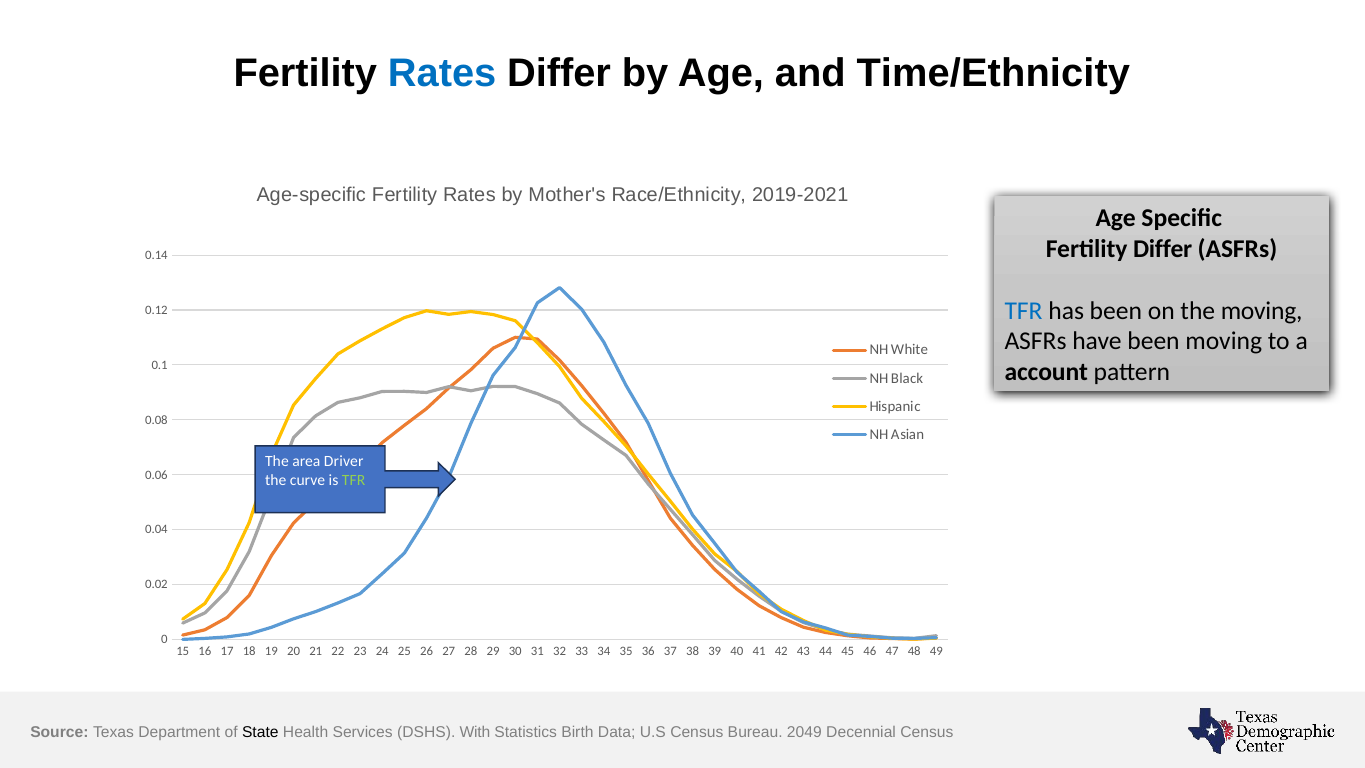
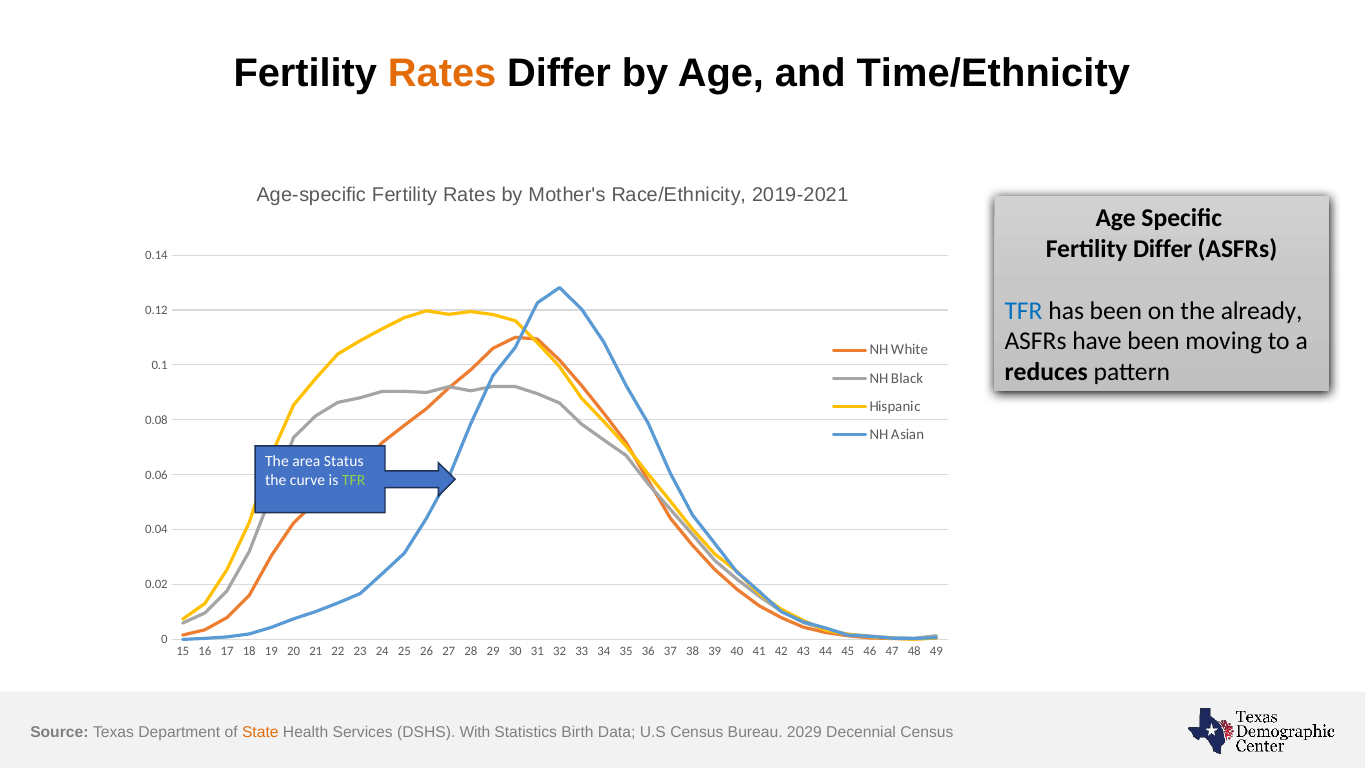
Rates colour: blue -> orange (442, 74)
the moving: moving -> already (1262, 311)
account: account -> reduces (1046, 372)
Driver: Driver -> Status (344, 461)
State colour: black -> orange (260, 732)
2049: 2049 -> 2029 (804, 732)
